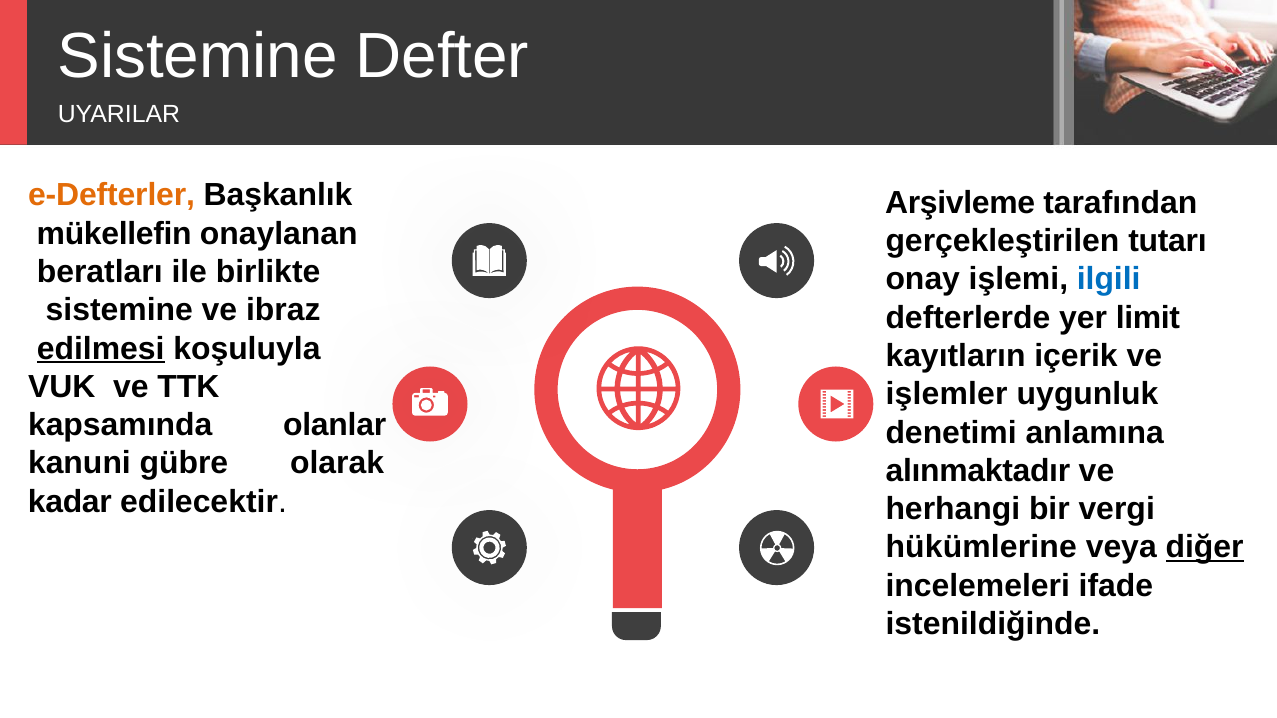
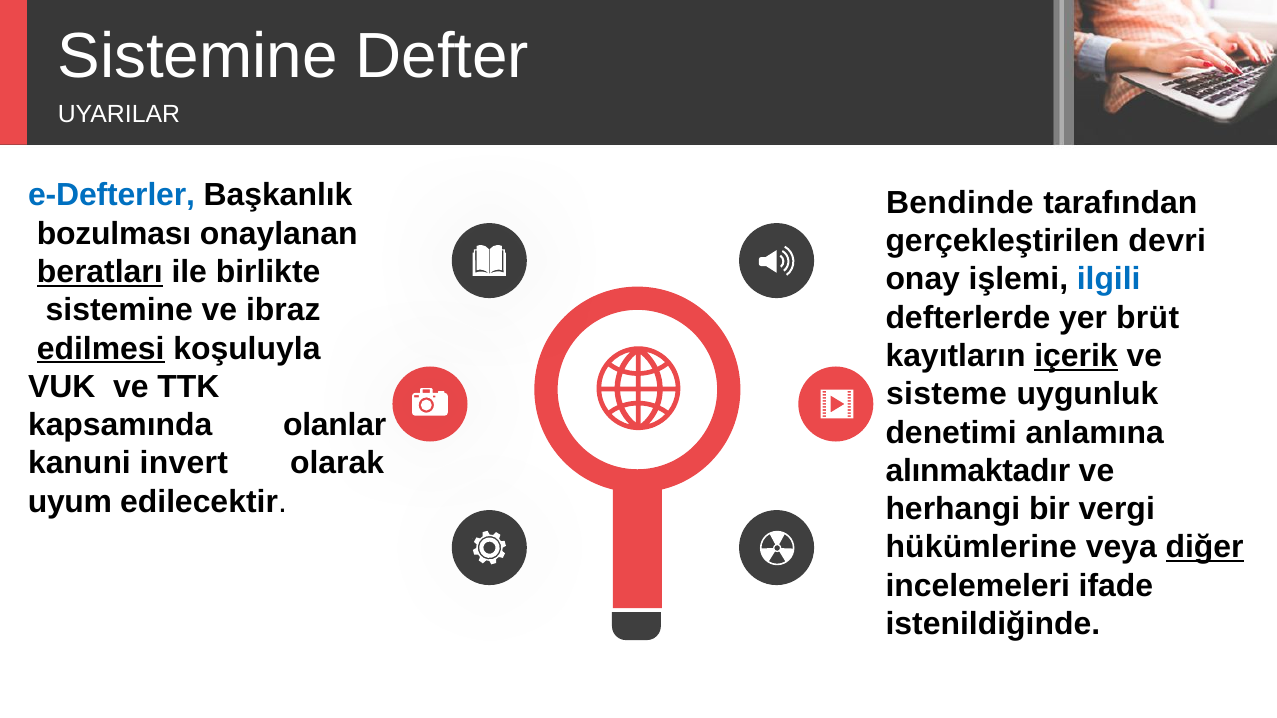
e-Defterler colour: orange -> blue (112, 195)
Arşivleme: Arşivleme -> Bendinde (960, 203)
mükellefin: mükellefin -> bozulması (114, 234)
tutarı: tutarı -> devri (1167, 241)
beratları underline: none -> present (100, 272)
limit: limit -> brüt (1148, 318)
içerik underline: none -> present (1076, 356)
işlemler: işlemler -> sisteme (947, 394)
gübre: gübre -> invert (184, 464)
kadar: kadar -> uyum (70, 502)
